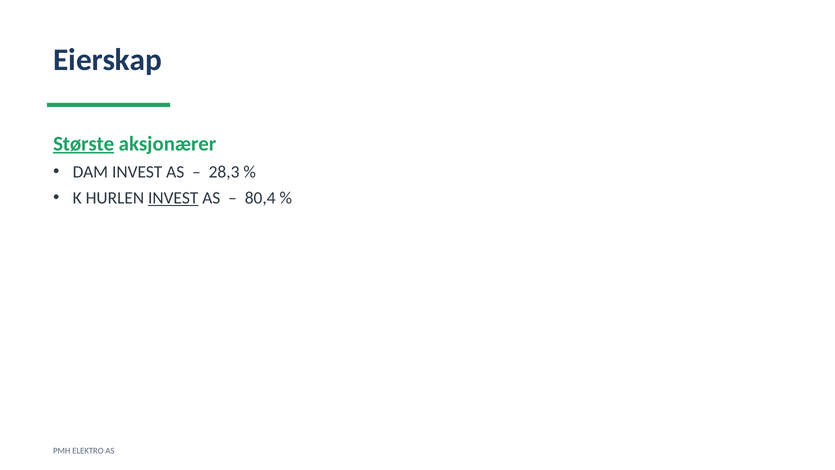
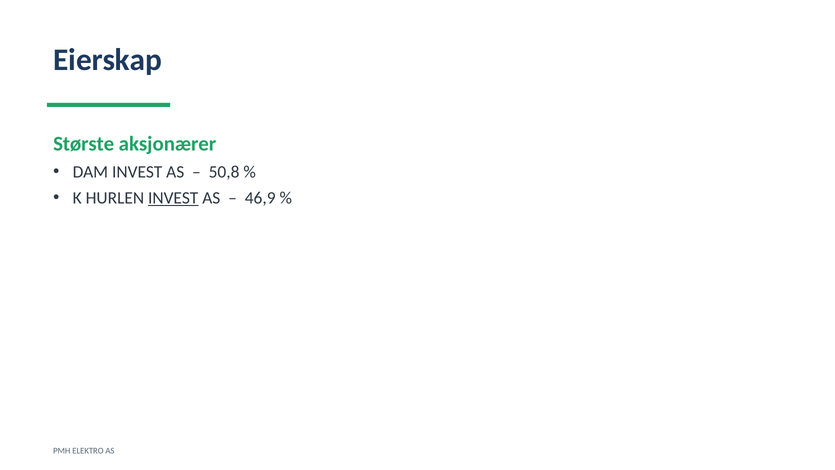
Største underline: present -> none (84, 144)
28,3: 28,3 -> 50,8 (224, 172)
80,4: 80,4 -> 46,9 (260, 198)
